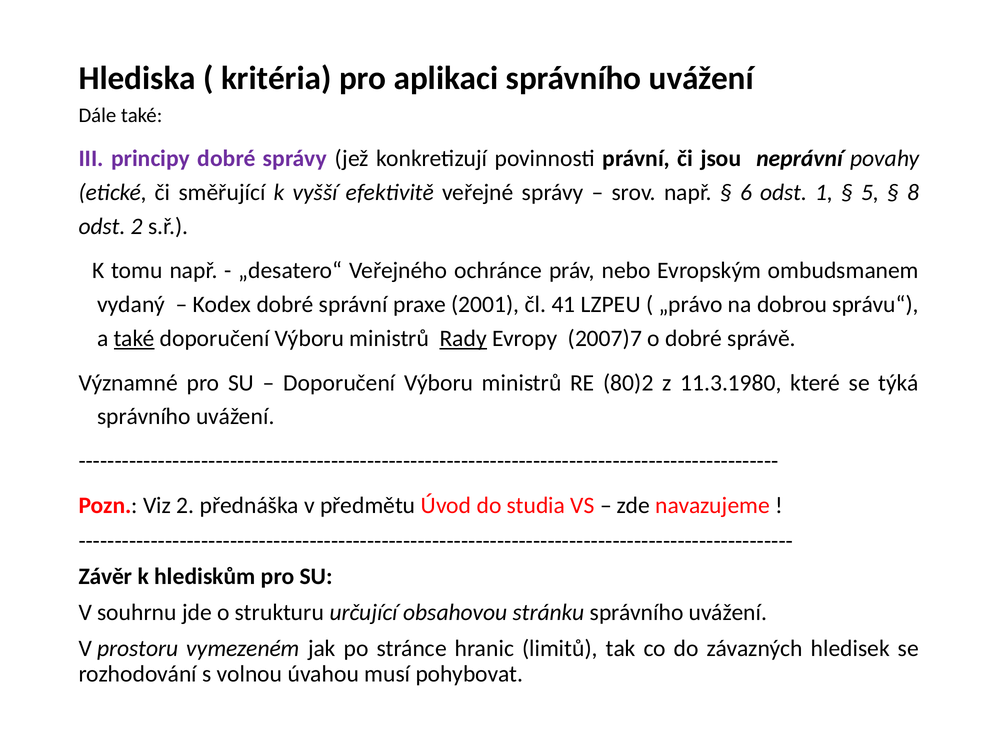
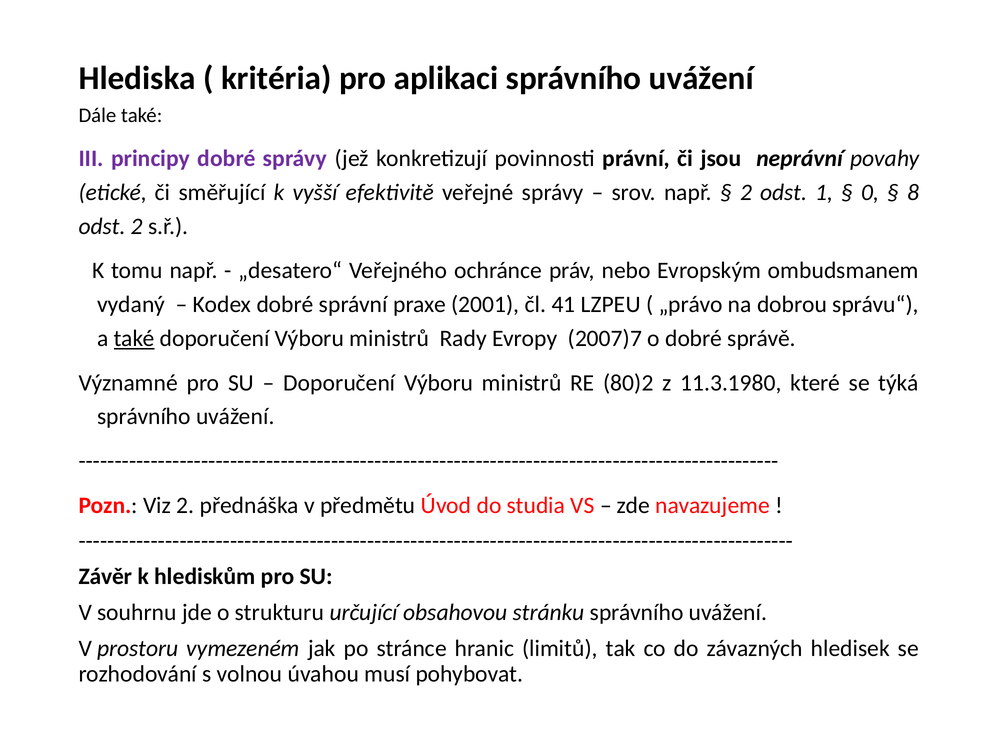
6: 6 -> 2 (746, 192)
5: 5 -> 0 (870, 192)
Rady underline: present -> none (463, 339)
